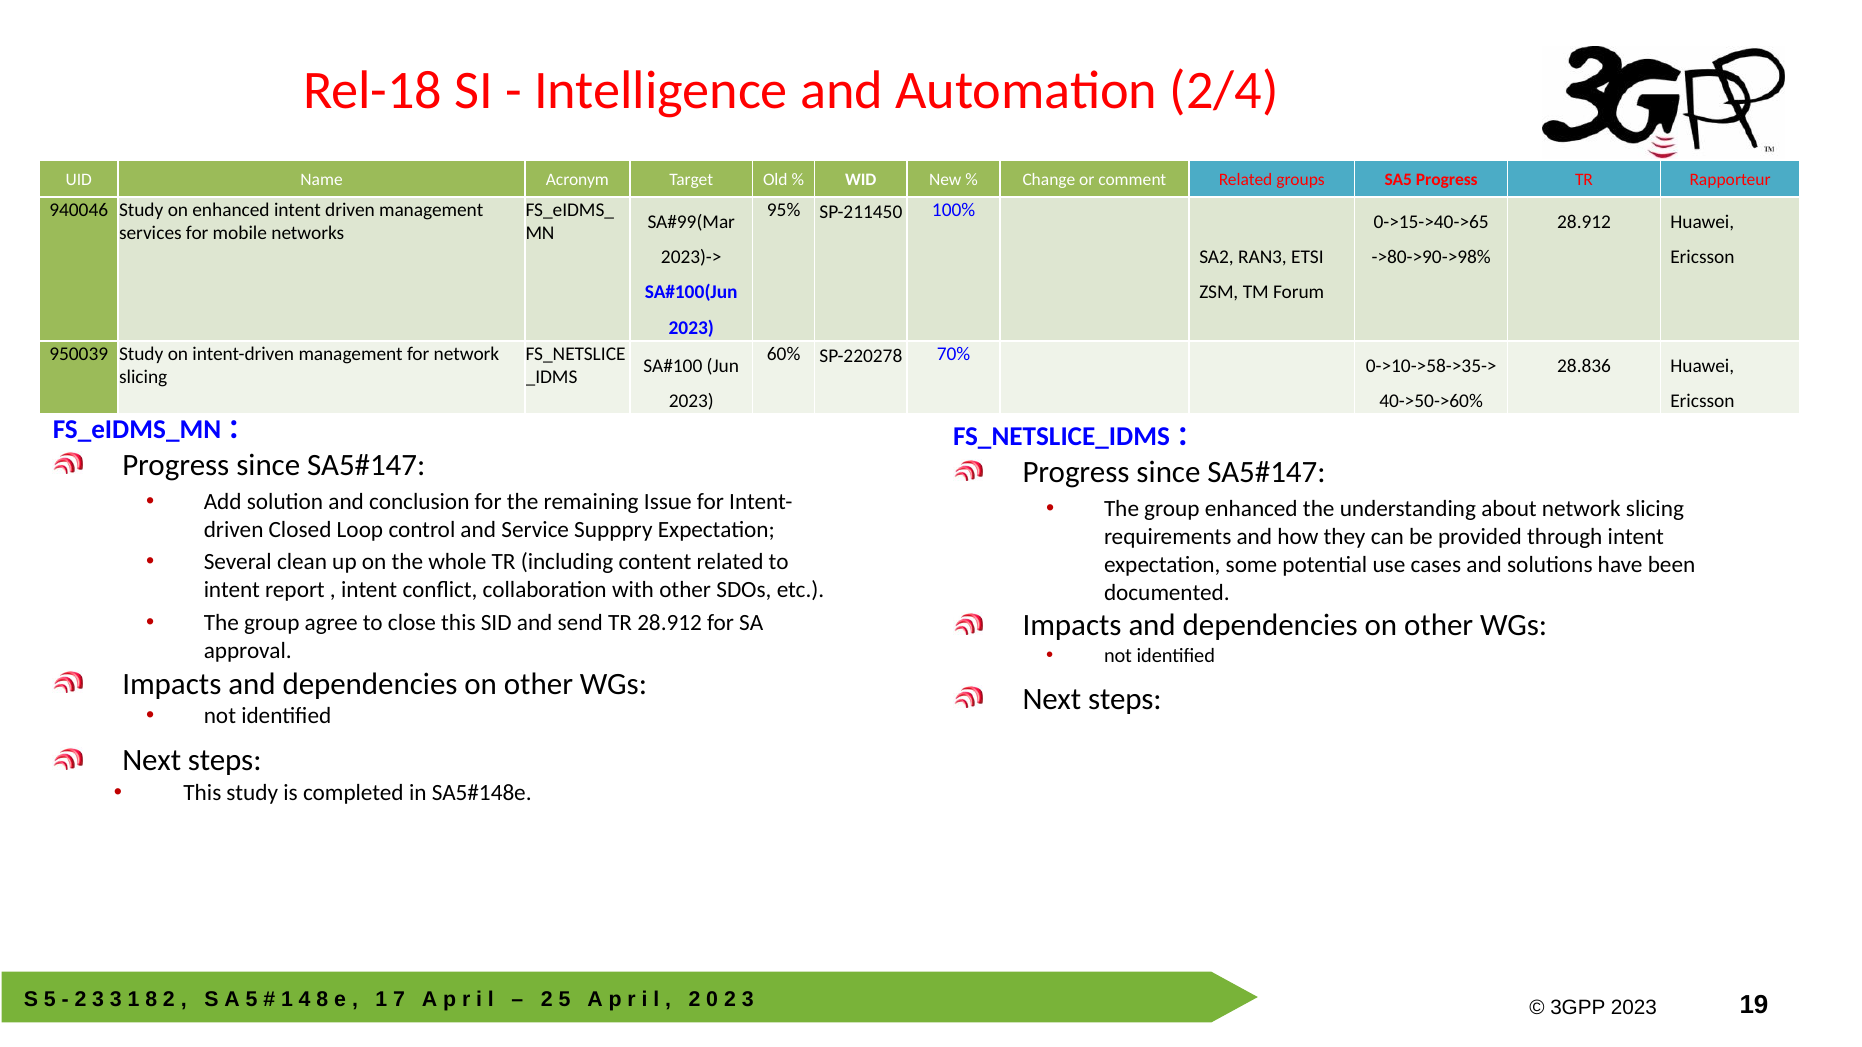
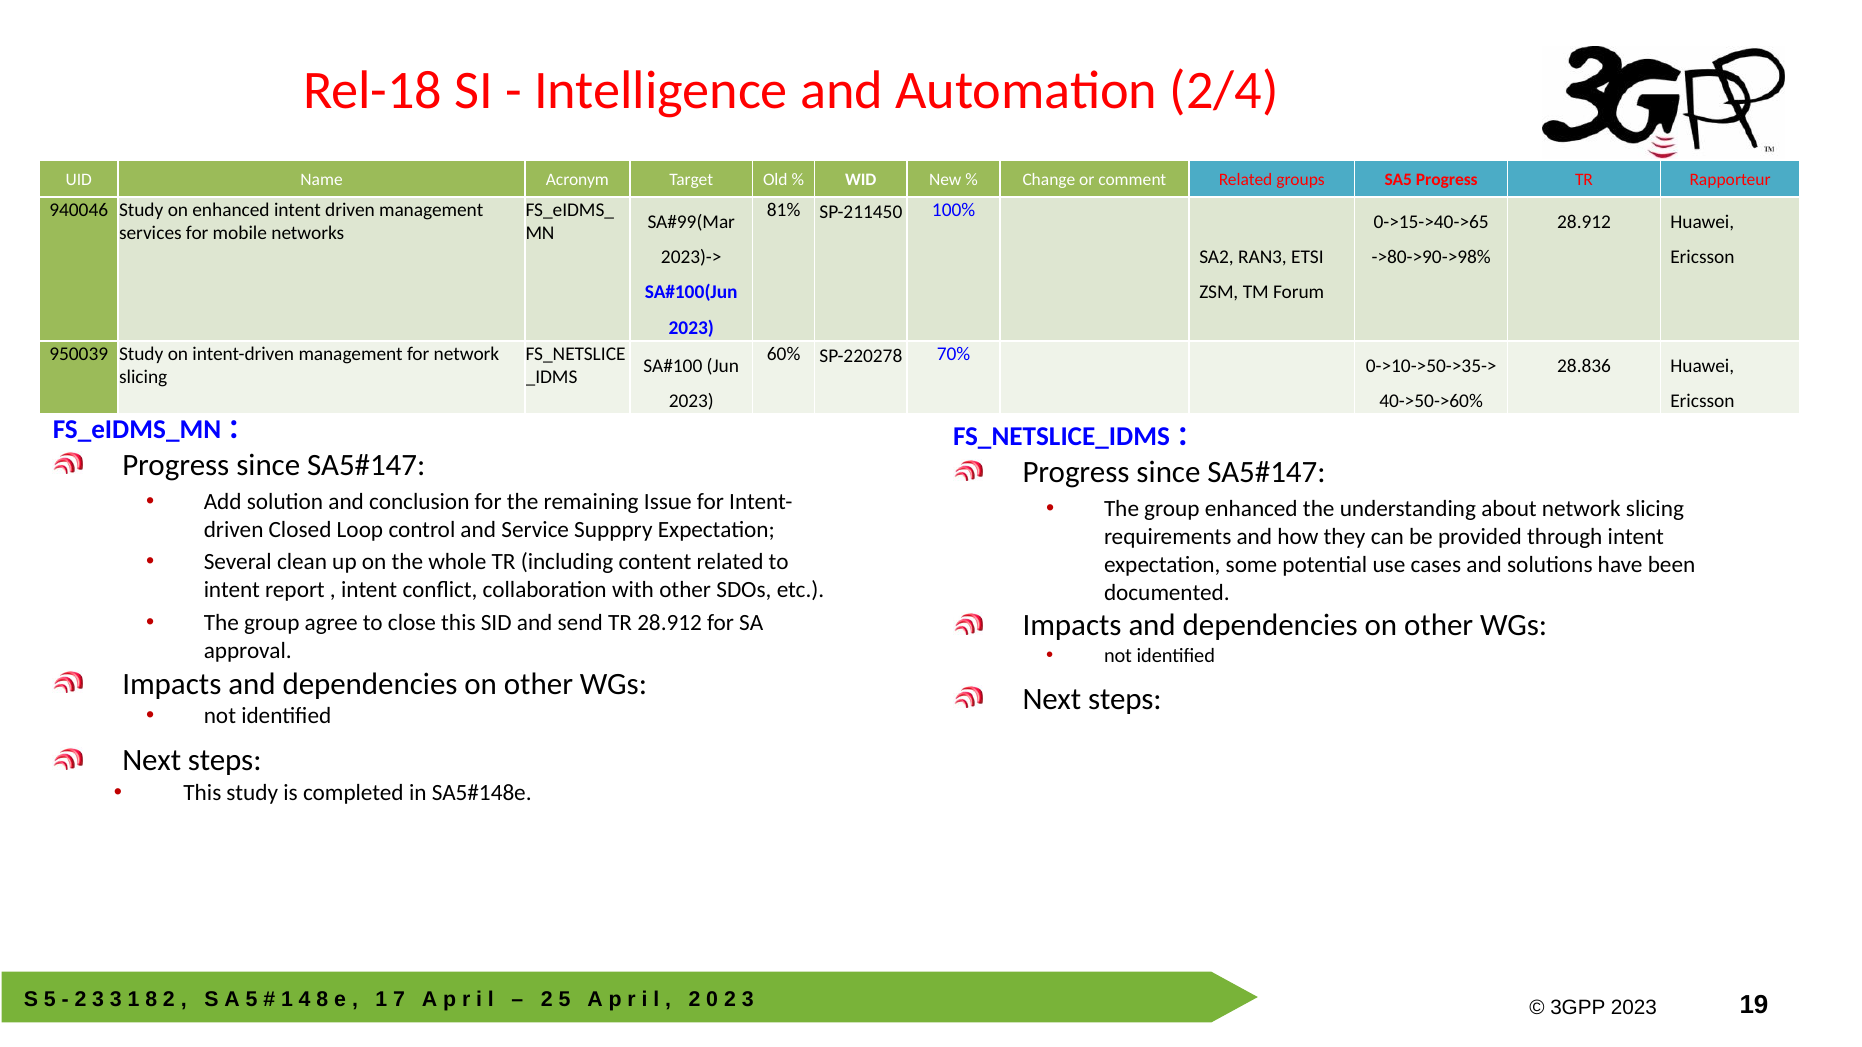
95%: 95% -> 81% (784, 210)
0->10->58->35->: 0->10->58->35-> -> 0->10->50->35-> (1431, 366)
